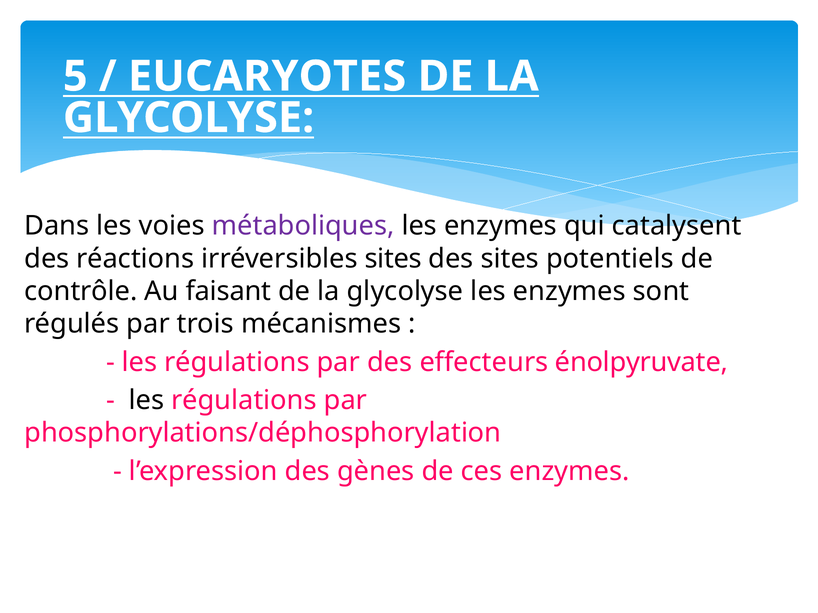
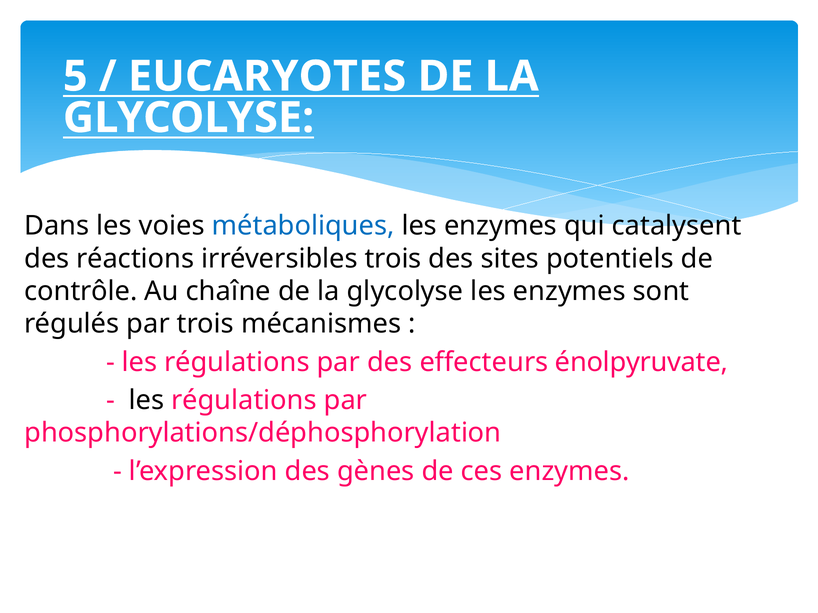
métaboliques colour: purple -> blue (303, 226)
irréversibles sites: sites -> trois (393, 259)
faisant: faisant -> chaîne (228, 292)
